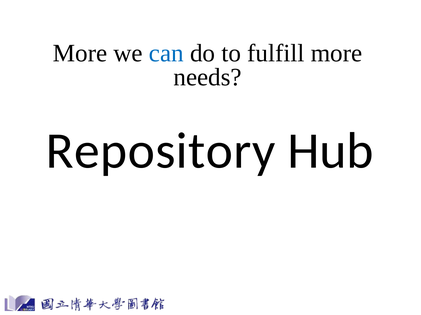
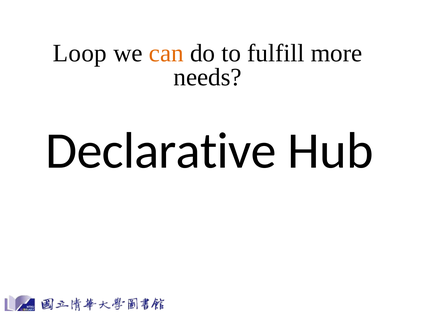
More: More -> Loop (80, 53)
can colour: blue -> orange (166, 53)
Repository: Repository -> Declarative (161, 151)
